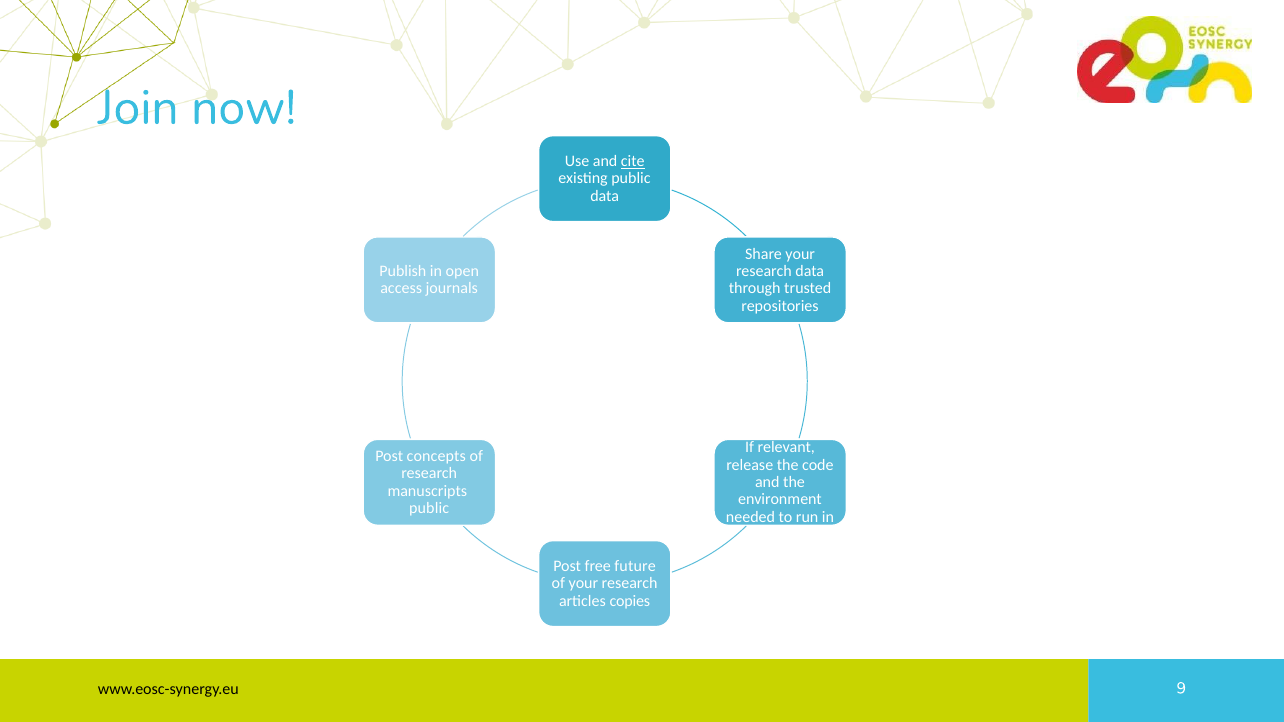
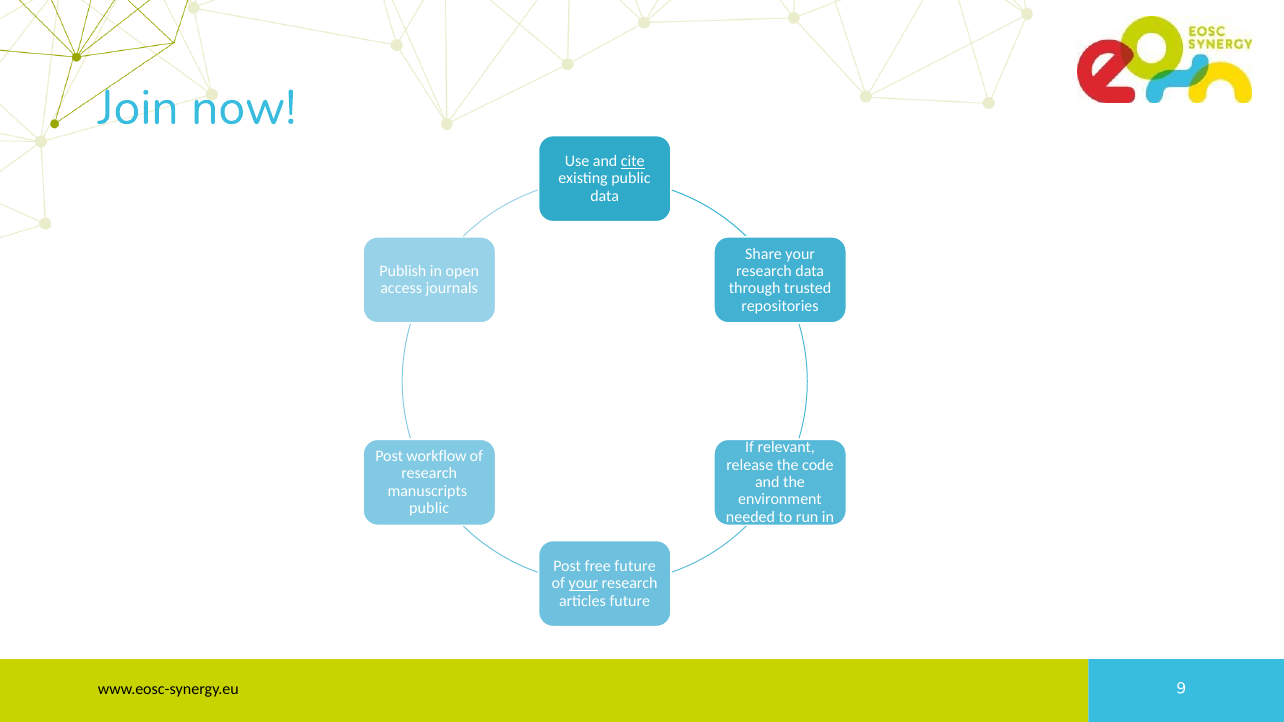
concepts: concepts -> workflow (436, 456)
your underline: none -> present (583, 584)
articles copies: copies -> future (630, 601)
